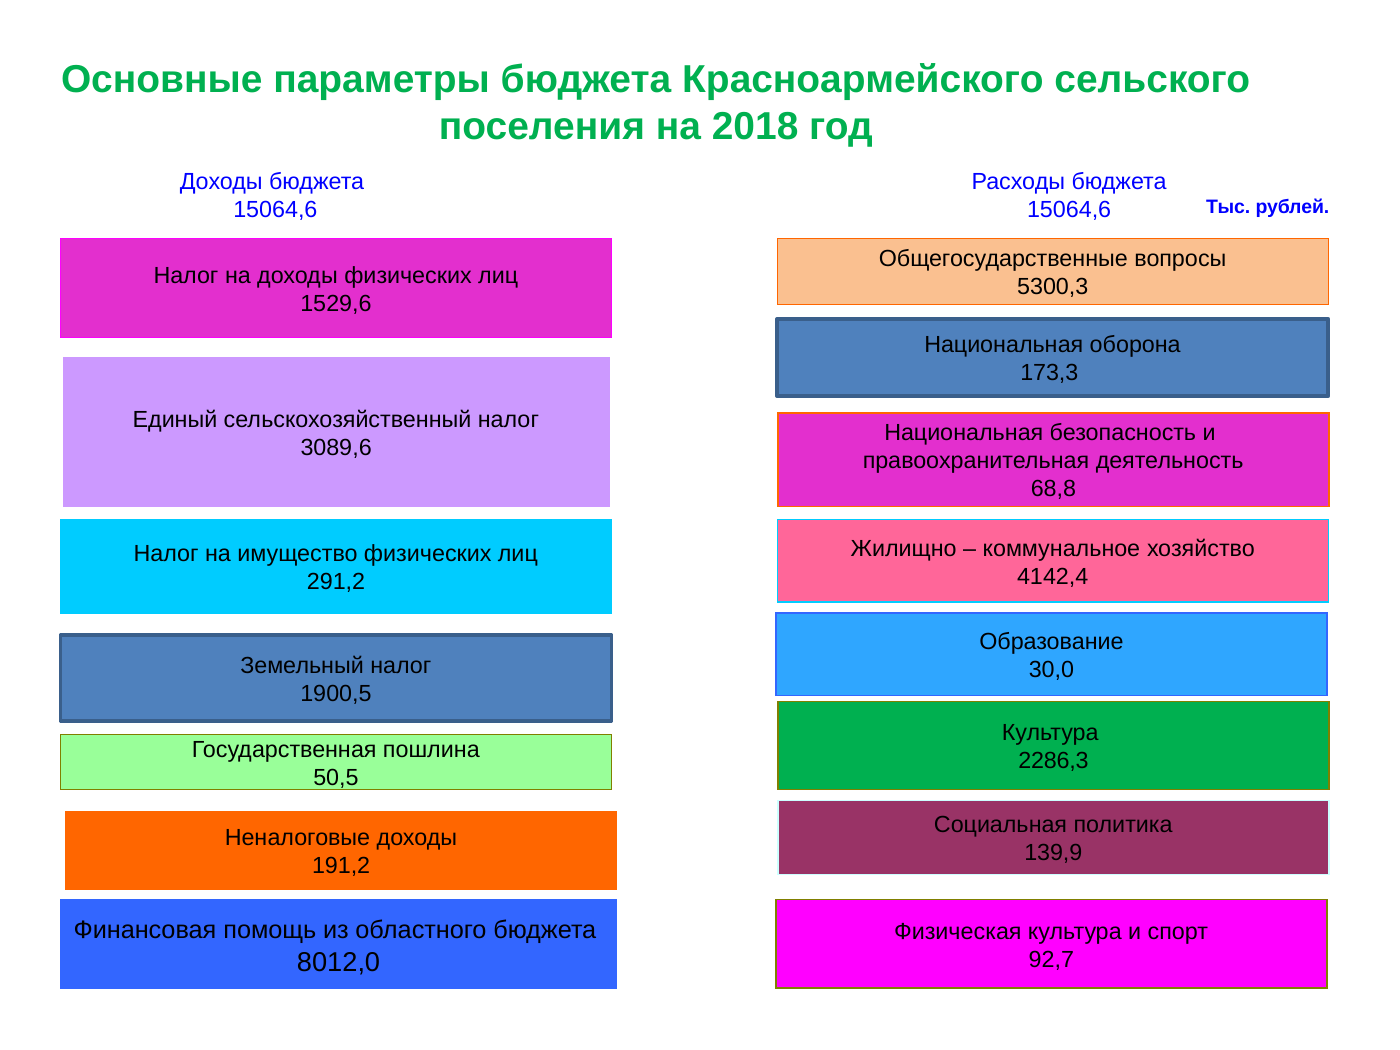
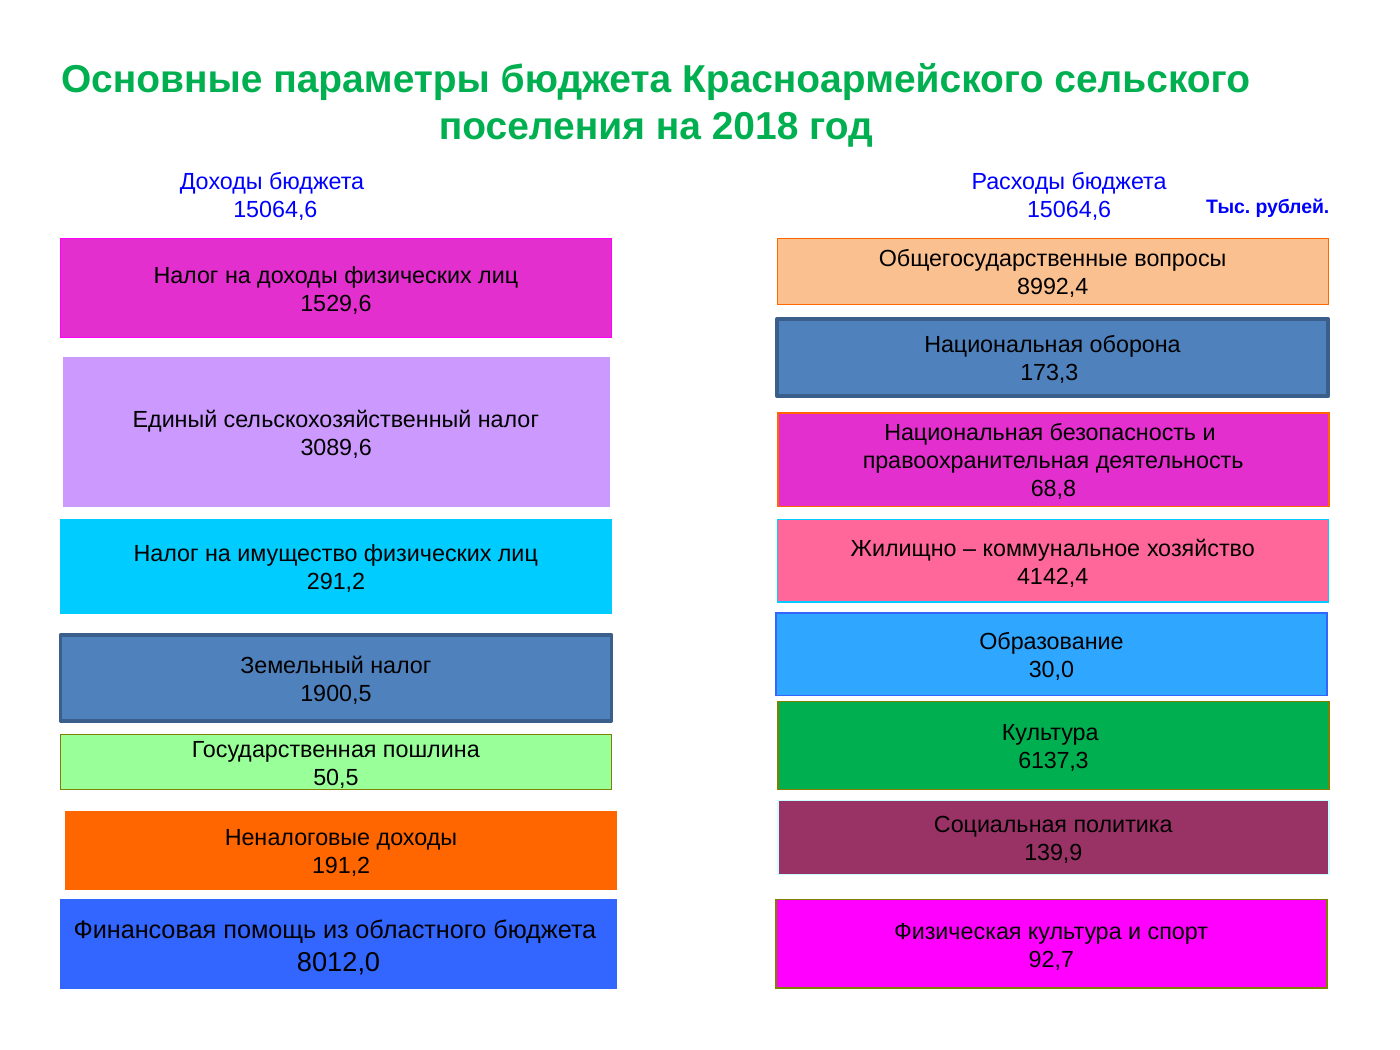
5300,3: 5300,3 -> 8992,4 (1053, 287)
2286,3: 2286,3 -> 6137,3 (1053, 761)
